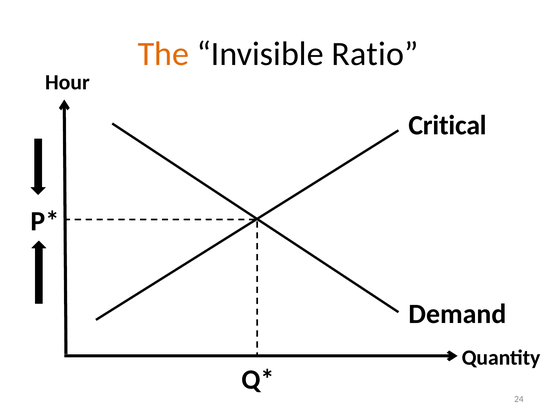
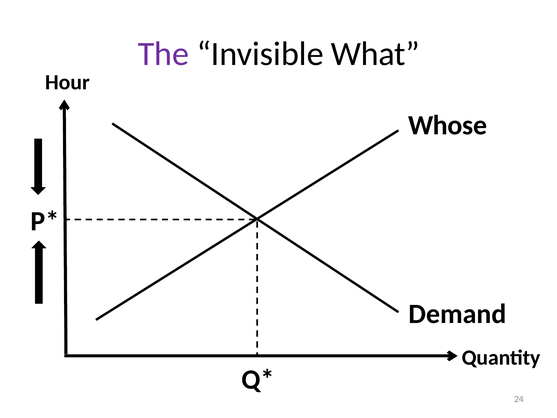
The colour: orange -> purple (163, 54)
Ratio: Ratio -> What (375, 54)
Critical: Critical -> Whose (448, 125)
